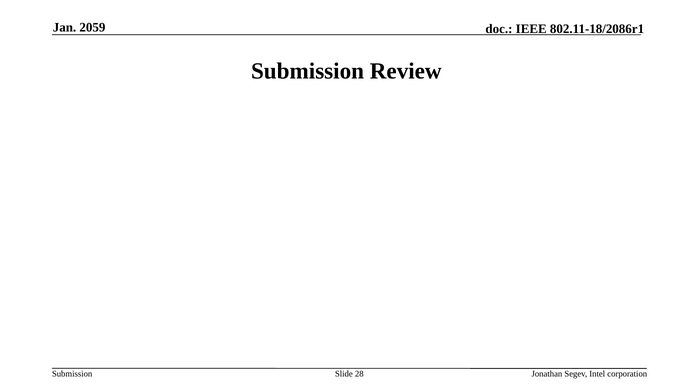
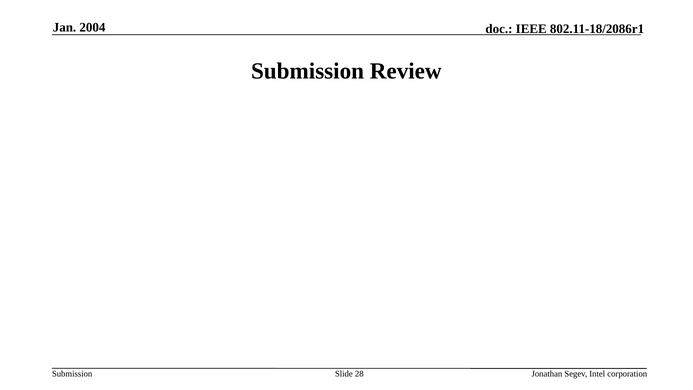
2059: 2059 -> 2004 (92, 28)
